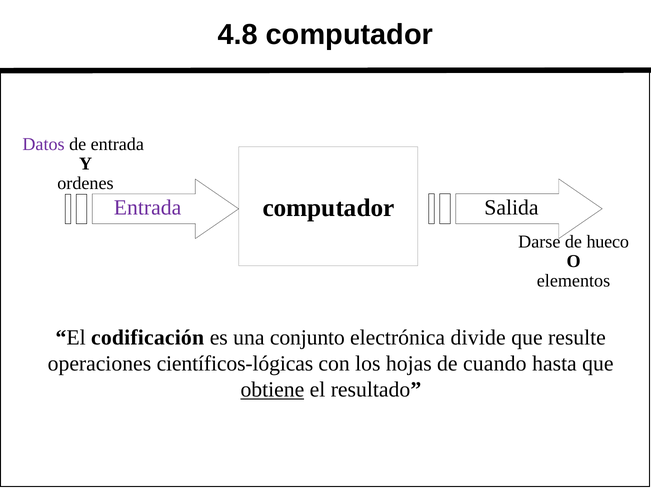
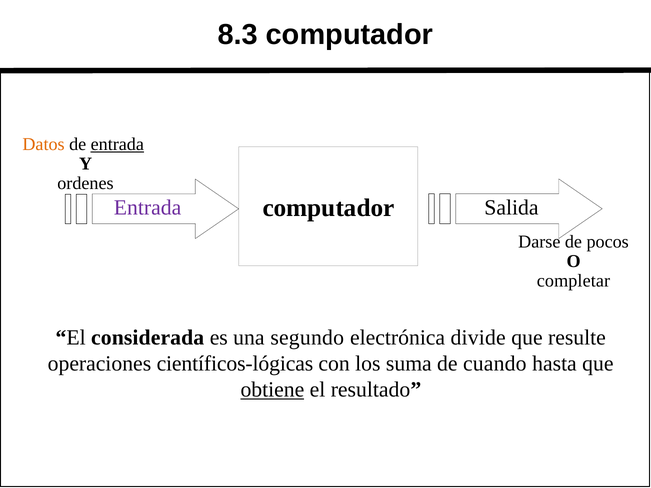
4.8: 4.8 -> 8.3 (238, 35)
Datos colour: purple -> orange (44, 144)
entrada underline: none -> present (117, 144)
hueco: hueco -> pocos (608, 242)
elementos: elementos -> completar (573, 281)
codificación: codificación -> considerada (148, 338)
conjunto: conjunto -> segundo (307, 338)
hojas: hojas -> suma (409, 364)
